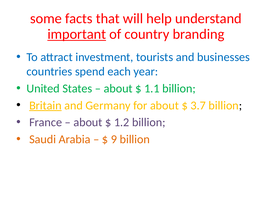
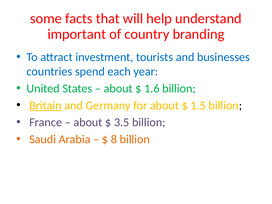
important underline: present -> none (77, 34)
1.1: 1.1 -> 1.6 (152, 89)
3.7: 3.7 -> 1.5 (198, 105)
1.2: 1.2 -> 3.5 (122, 122)
9: 9 -> 8 (114, 139)
